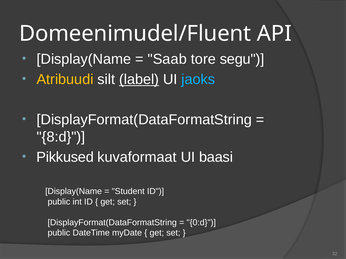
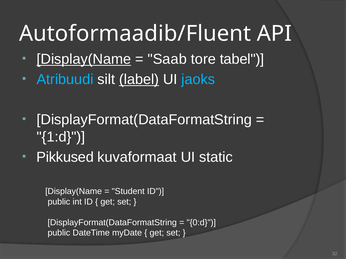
Domeenimudel/Fluent: Domeenimudel/Fluent -> Autoformaadib/Fluent (135, 34)
Display(Name underline: none -> present (84, 59)
segu: segu -> tabel (242, 59)
Atribuudi colour: yellow -> light blue (65, 80)
8:d: 8:d -> 1:d (61, 137)
baasi: baasi -> static (216, 157)
